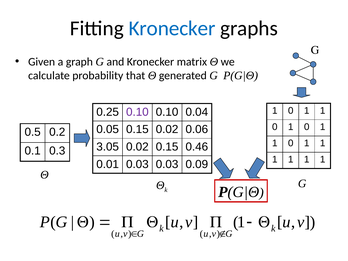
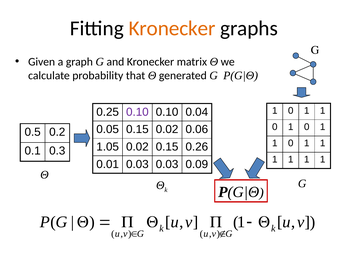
Kronecker colour: blue -> orange (172, 28)
3.05: 3.05 -> 1.05 (108, 147)
0.46: 0.46 -> 0.26 (197, 147)
